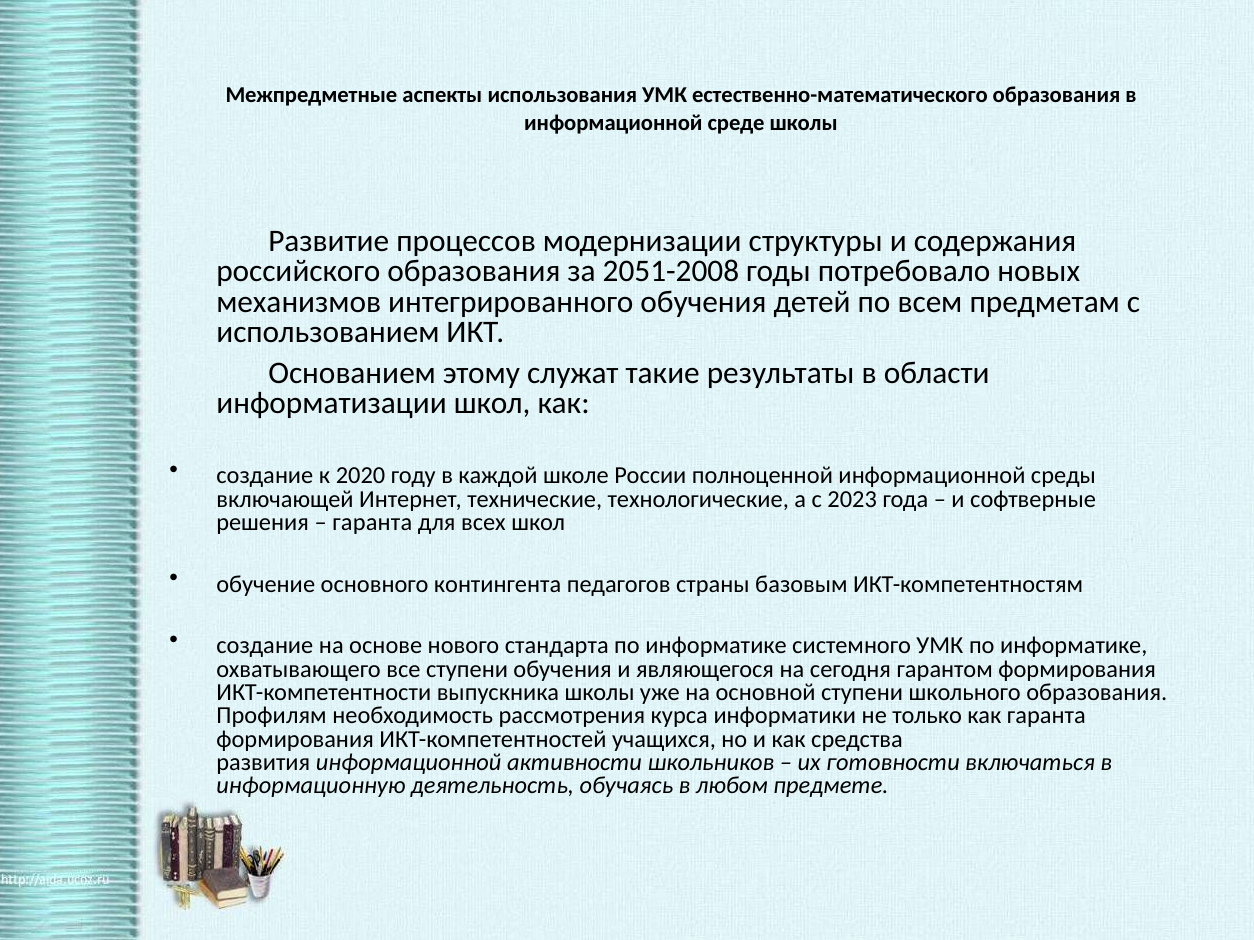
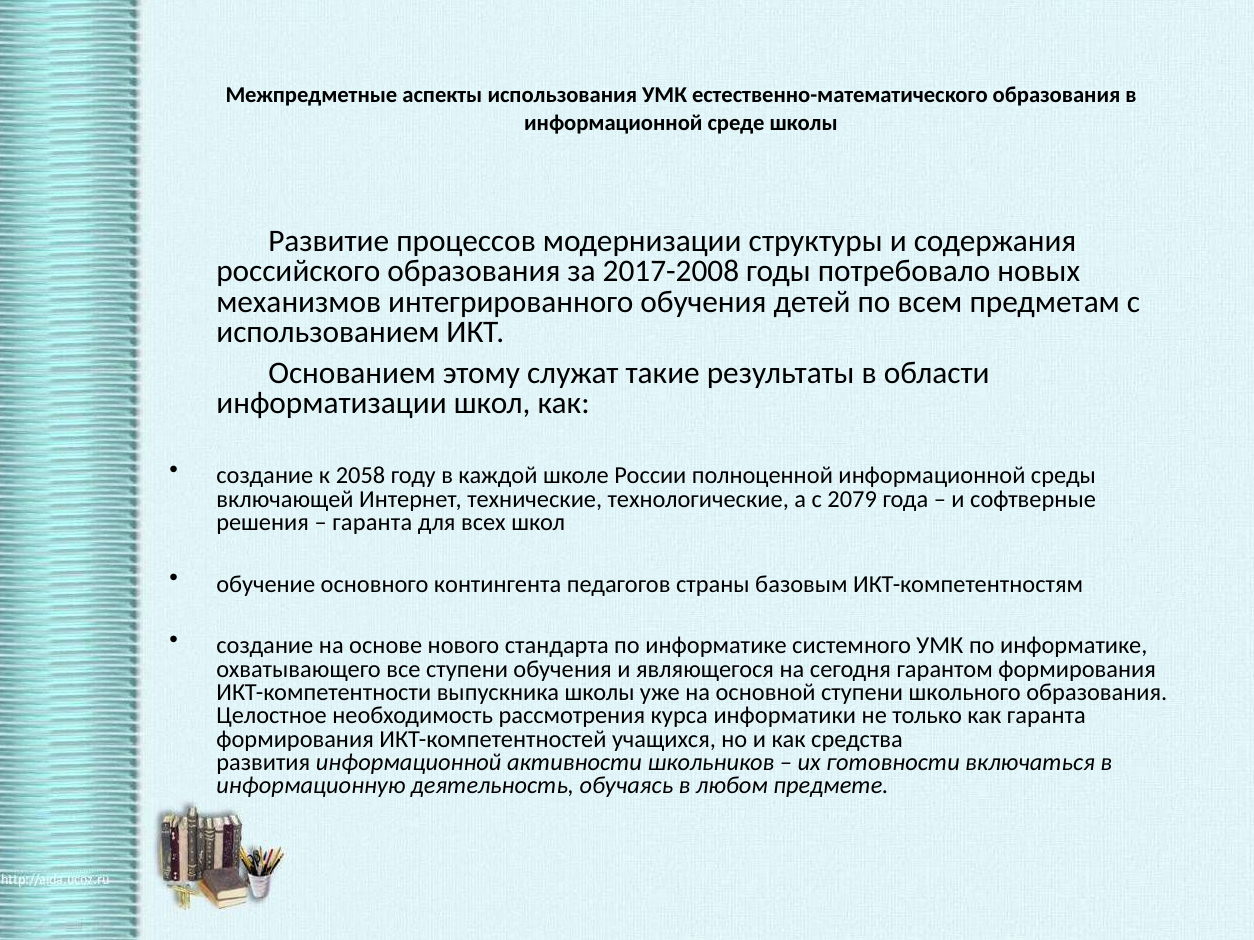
2051-2008: 2051-2008 -> 2017-2008 (671, 272)
2020: 2020 -> 2058 (361, 476)
2023: 2023 -> 2079 (852, 499)
Профилям: Профилям -> Целостное (272, 716)
